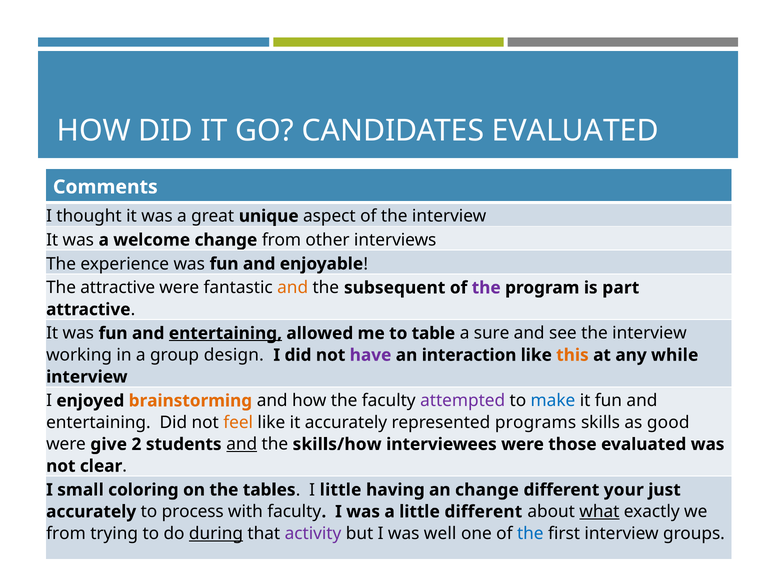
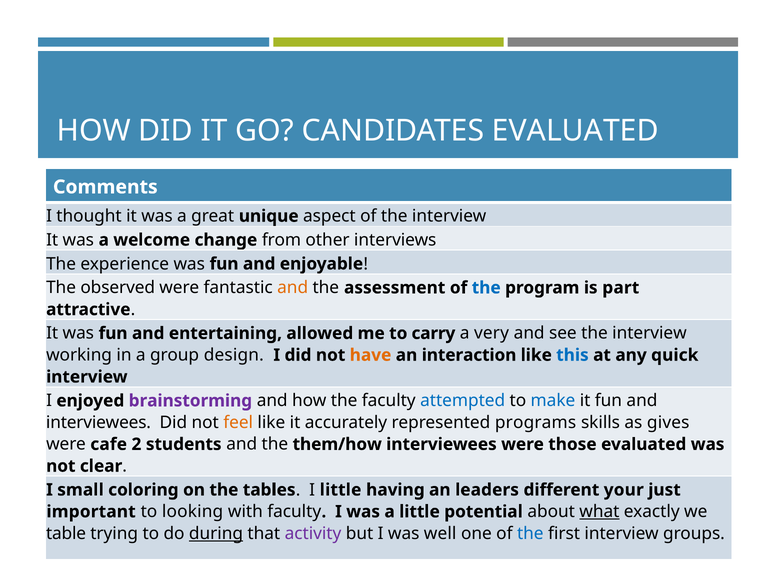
The attractive: attractive -> observed (118, 288)
subsequent: subsequent -> assessment (395, 288)
the colour: purple -> blue (486, 288)
entertaining underline: present -> none (225, 333)
table: table -> carry (433, 333)
sure: sure -> very (492, 333)
have colour: purple -> orange (371, 355)
this colour: orange -> blue (572, 355)
while: while -> quick (675, 355)
brainstorming colour: orange -> purple (190, 401)
attempted colour: purple -> blue (463, 401)
entertaining: entertaining -> interviewees (98, 422)
good: good -> gives (668, 422)
give: give -> cafe (109, 444)
and underline: present -> none (242, 444)
skills/how: skills/how -> them/how (337, 444)
an change: change -> leaders (487, 490)
accurately: accurately -> important (91, 511)
process: process -> looking (193, 511)
little different: different -> potential (483, 511)
from: from -> table (66, 533)
